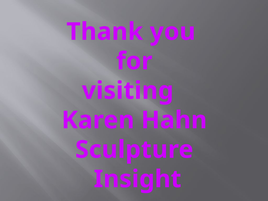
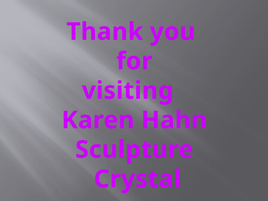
Insight: Insight -> Crystal (137, 179)
